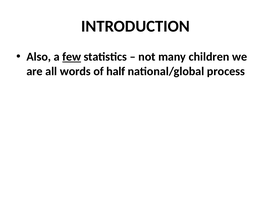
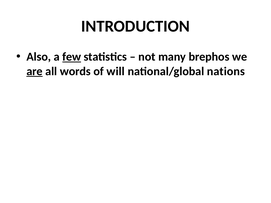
children: children -> brephos (209, 57)
are underline: none -> present (35, 71)
half: half -> will (116, 71)
process: process -> nations (226, 71)
